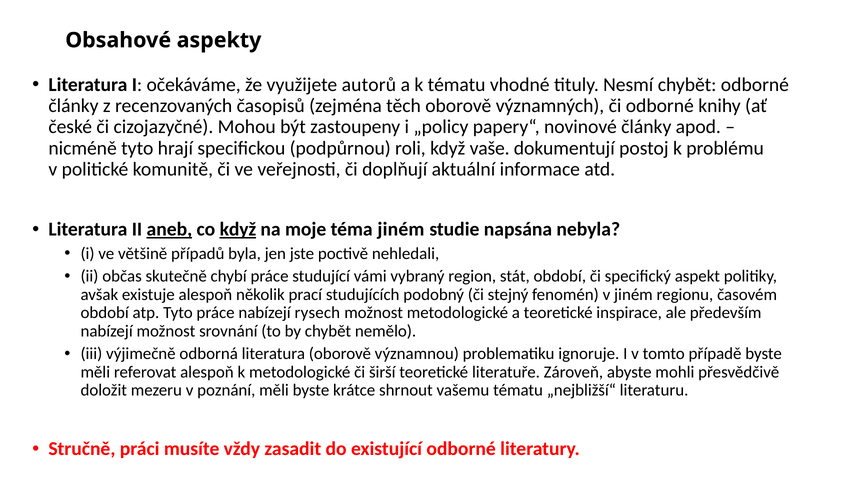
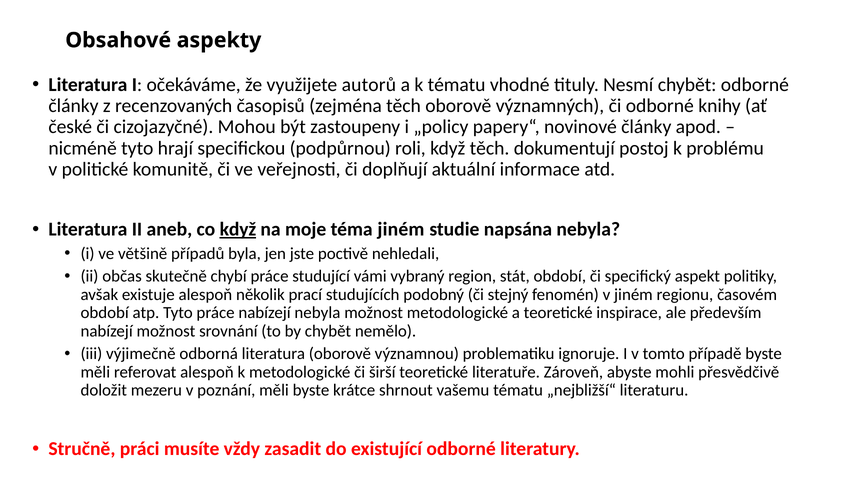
když vaše: vaše -> těch (490, 148)
aneb underline: present -> none (169, 230)
nabízejí rysech: rysech -> nebyla (317, 313)
